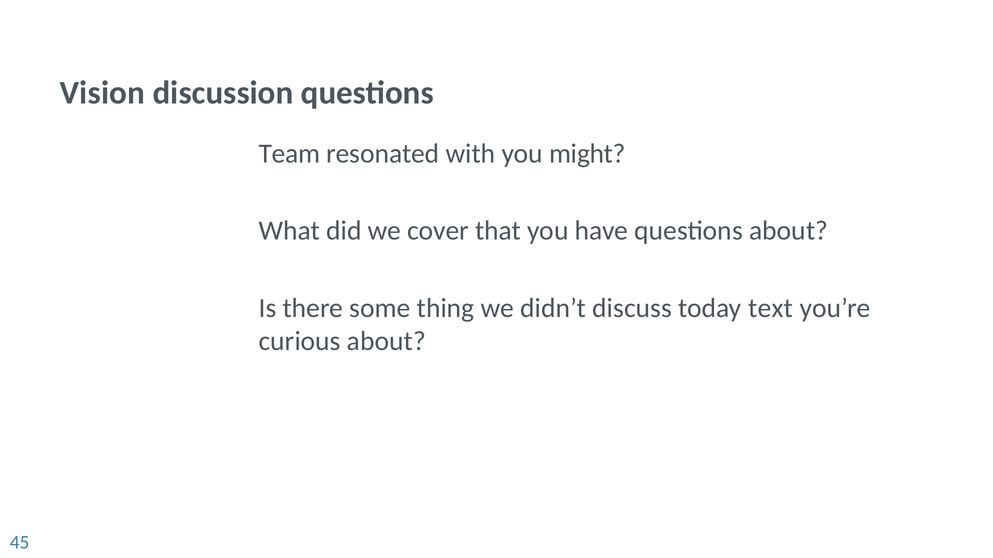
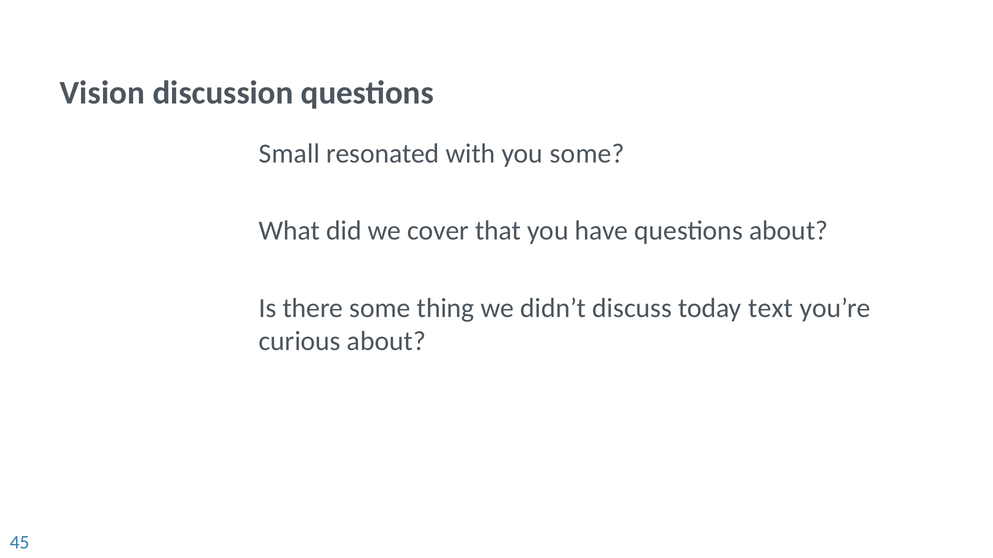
Team: Team -> Small (289, 154)
you might: might -> some (587, 154)
